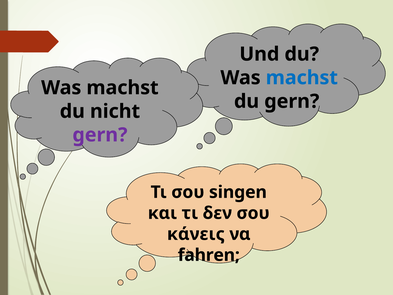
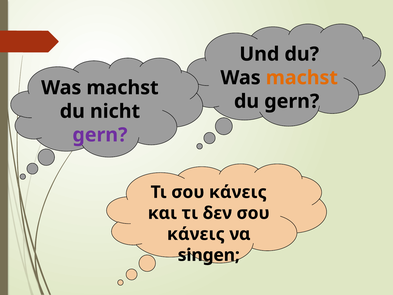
machst colour: blue -> orange (302, 78)
Τι σου singen: singen -> κάνεις (238, 192)
fahren: fahren -> singen (209, 255)
